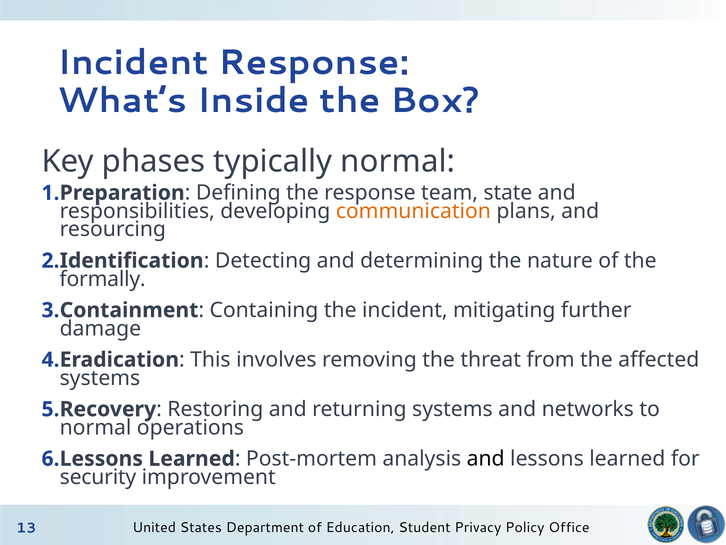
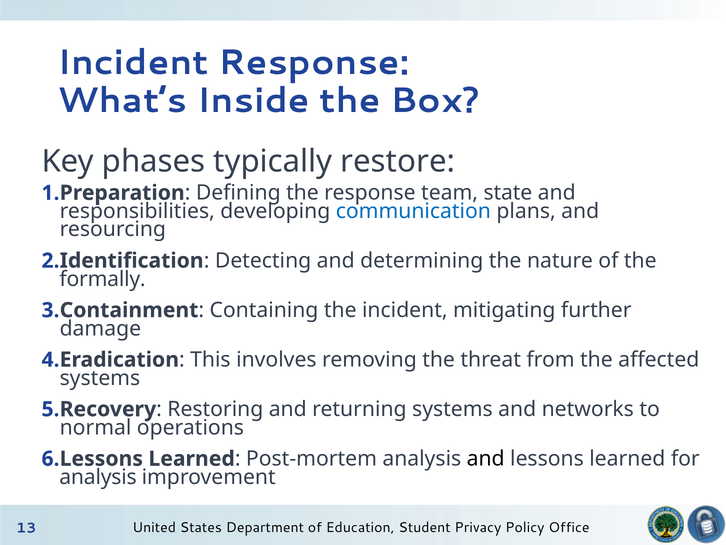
typically normal: normal -> restore (398, 161)
communication colour: orange -> blue (413, 211)
security: security -> analysis (98, 477)
